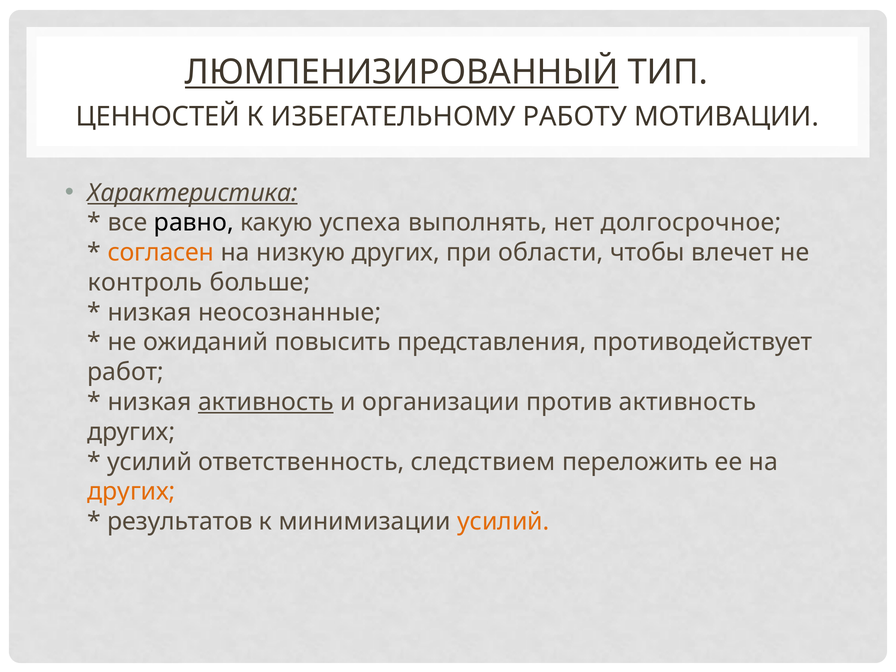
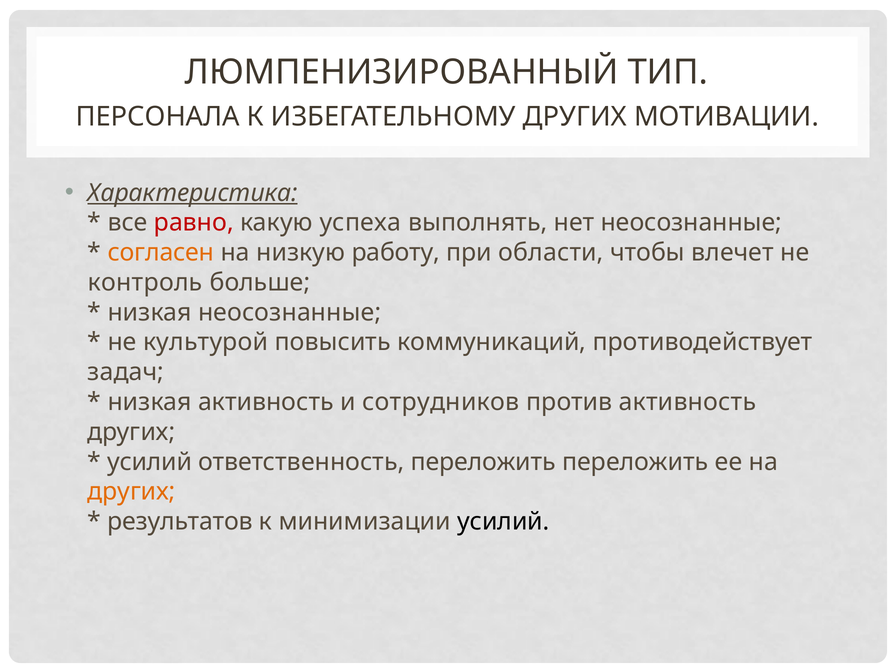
ЛЮМПЕНИЗИРОВАННЫЙ underline: present -> none (402, 72)
ЦЕННОСТЕЙ: ЦЕННОСТЕЙ -> ПЕРСОНАЛА (158, 117)
ИЗБЕГАТЕЛЬНОМУ РАБОТУ: РАБОТУ -> ДРУГИХ (575, 117)
равно colour: black -> red (194, 223)
нет долгосрочное: долгосрочное -> неосознанные (691, 223)
низкую других: других -> работу (396, 253)
ожиданий: ожиданий -> культурой (206, 342)
представления: представления -> коммуникаций (492, 342)
работ: работ -> задач (126, 372)
активность underline: present -> none (266, 402)
организации: организации -> сотрудников (441, 402)
ответственность следствием: следствием -> переложить (483, 462)
усилий colour: orange -> black (503, 522)
